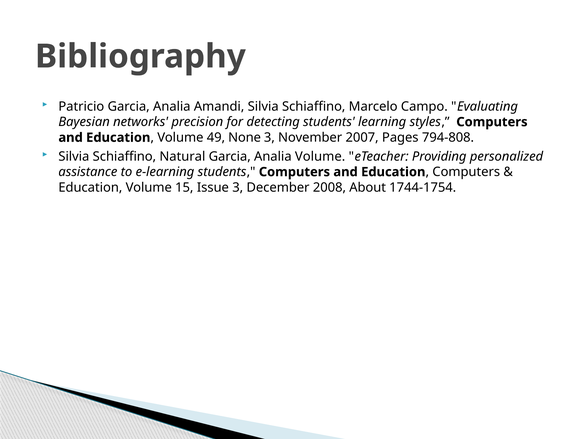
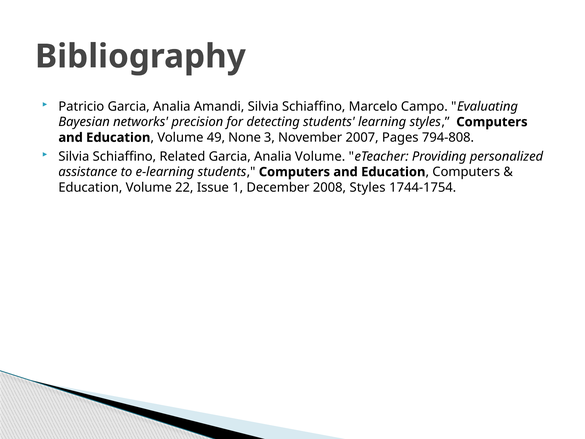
Natural: Natural -> Related (182, 156)
15: 15 -> 22 (184, 187)
Issue 3: 3 -> 1 (238, 187)
2008 About: About -> Styles (368, 187)
